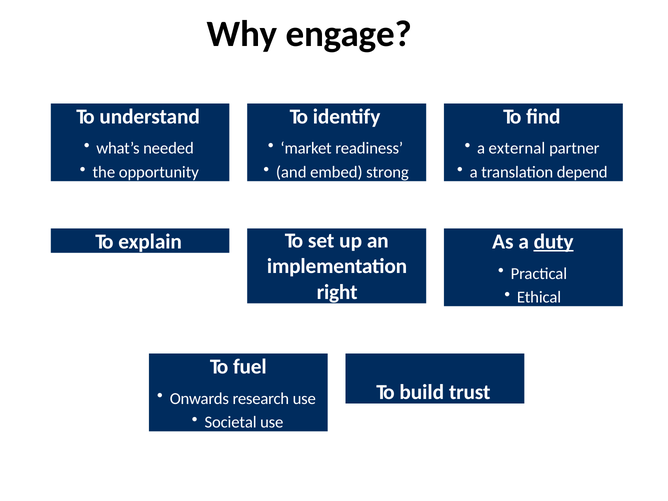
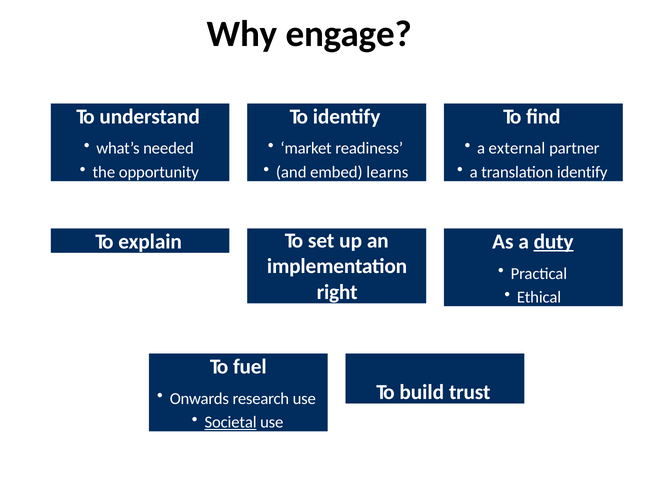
strong: strong -> learns (387, 172)
translation depend: depend -> identify (582, 172)
Societal underline: none -> present (231, 422)
